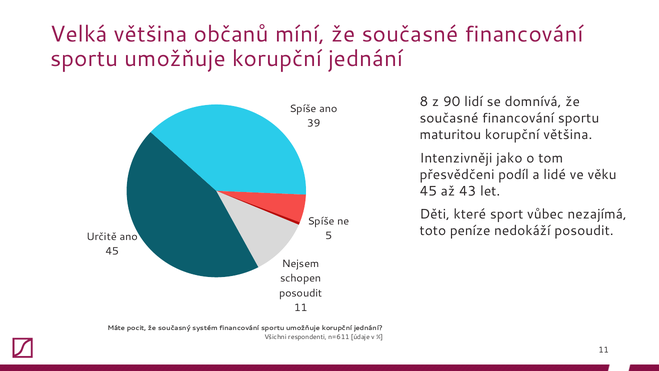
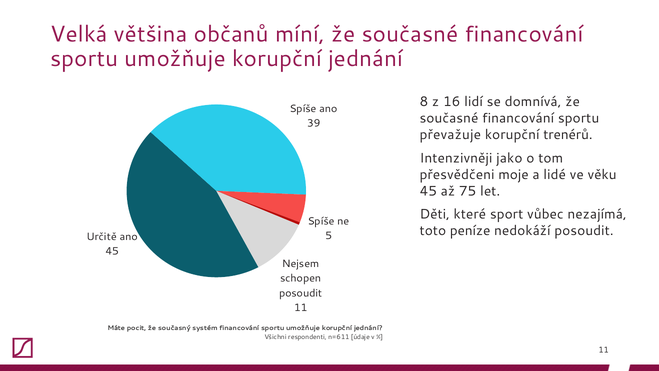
90: 90 -> 16 (452, 102)
maturitou: maturitou -> převažuje (450, 135)
korupční většina: většina -> trenérů (568, 135)
podíl: podíl -> moje (513, 174)
43: 43 -> 75 (468, 191)
